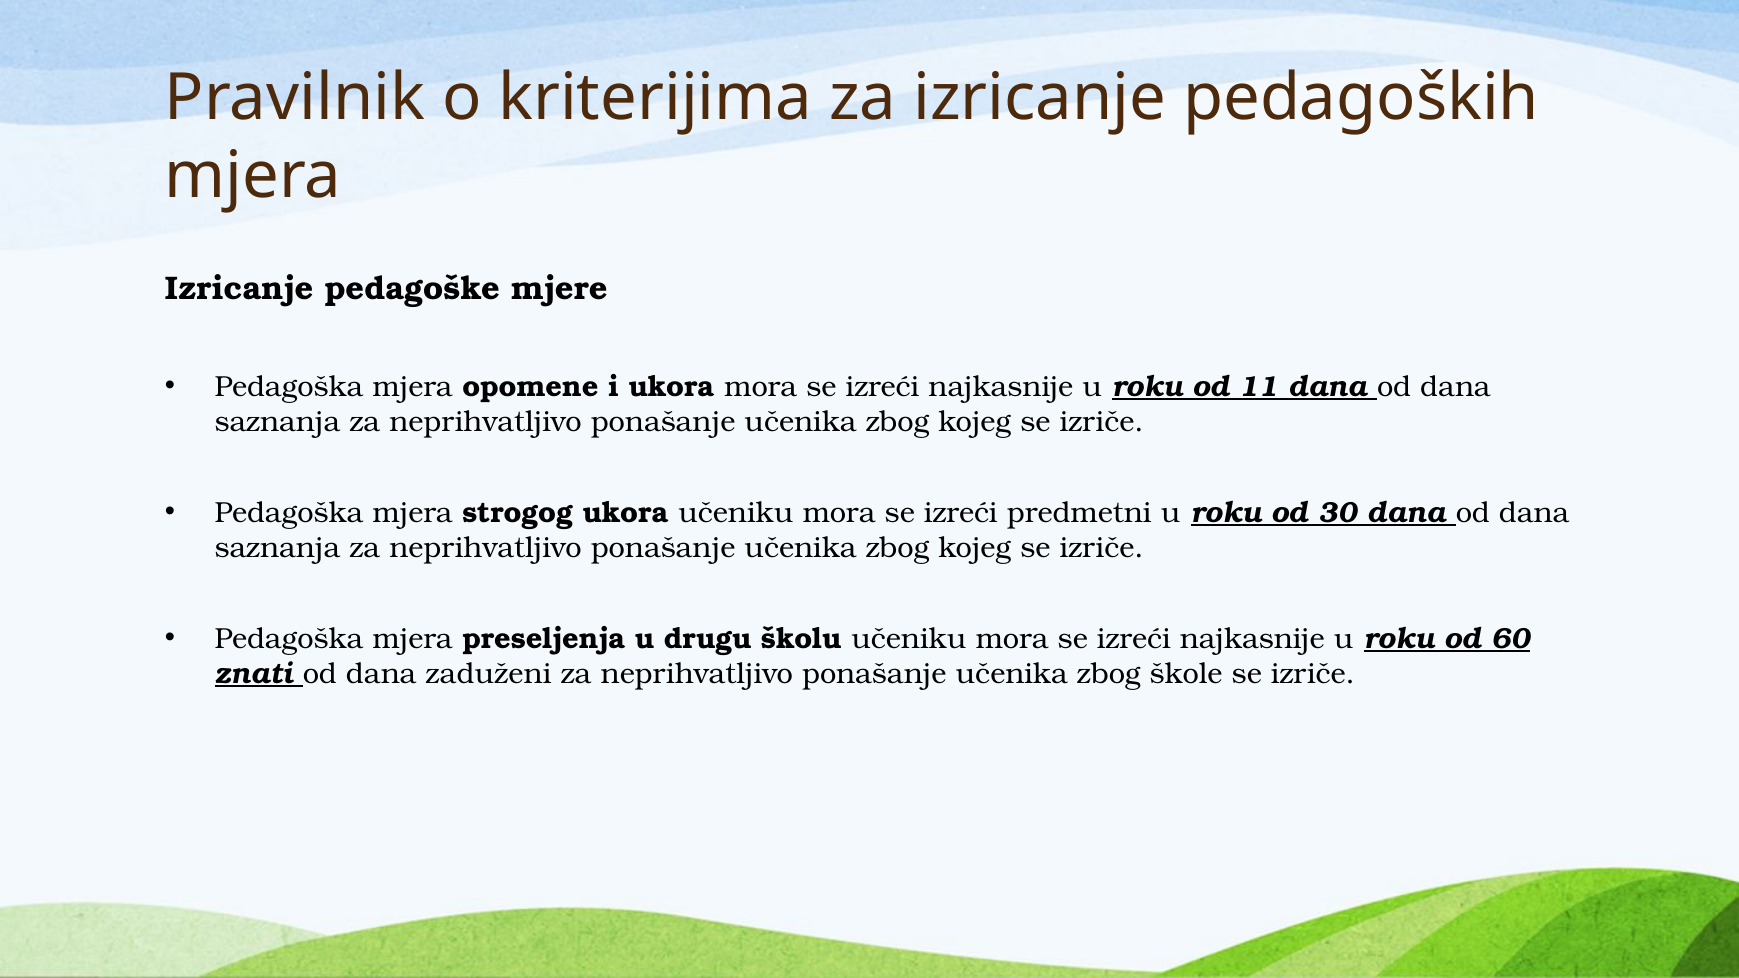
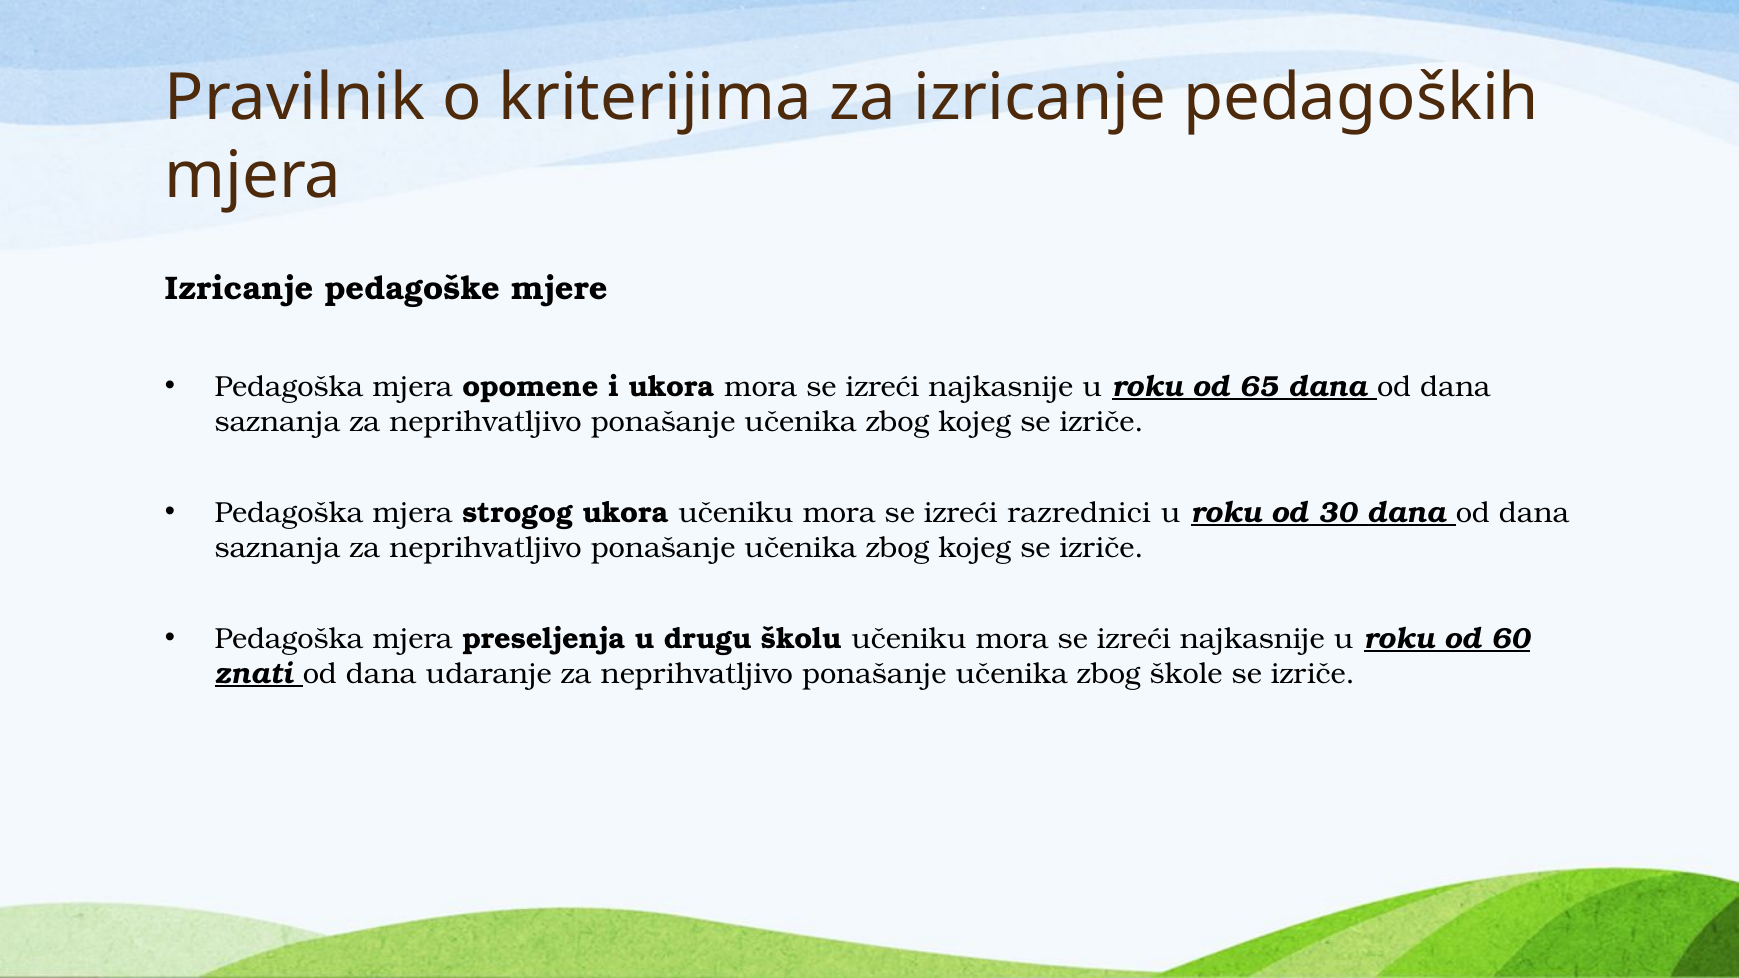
11: 11 -> 65 (1259, 387)
predmetni: predmetni -> razrednici (1079, 513)
zaduženi: zaduženi -> udaranje (489, 674)
